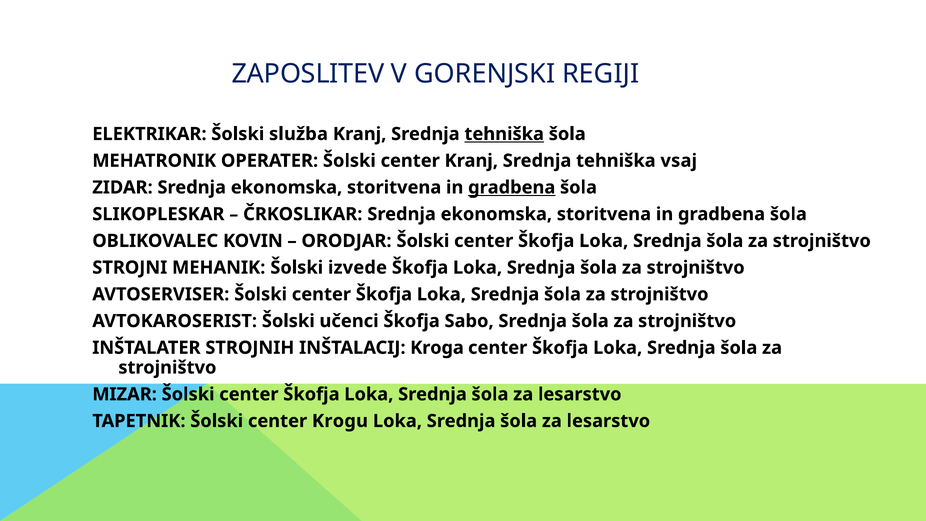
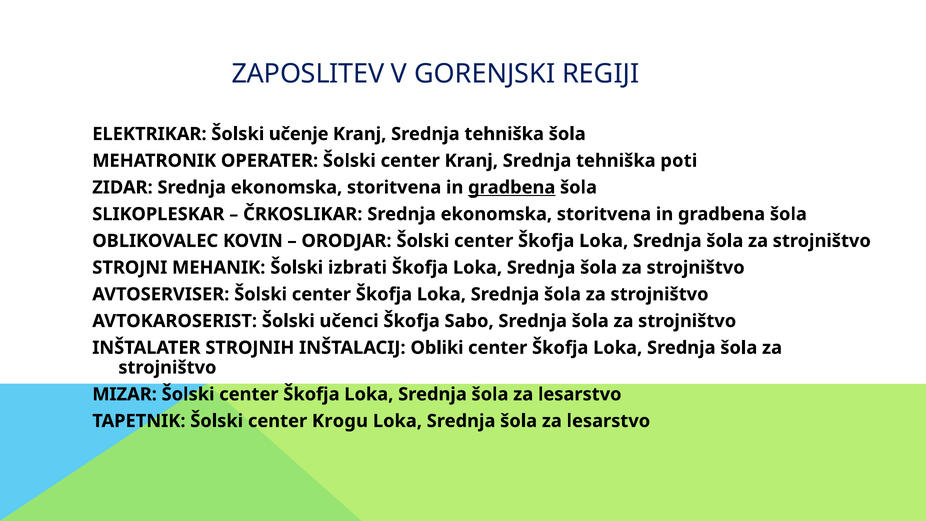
služba: služba -> učenje (299, 134)
tehniška underline: present -> none (504, 134)
vsaj: vsaj -> poti (679, 161)
izvede: izvede -> izbrati (357, 268)
Kroga: Kroga -> Obliki (437, 348)
